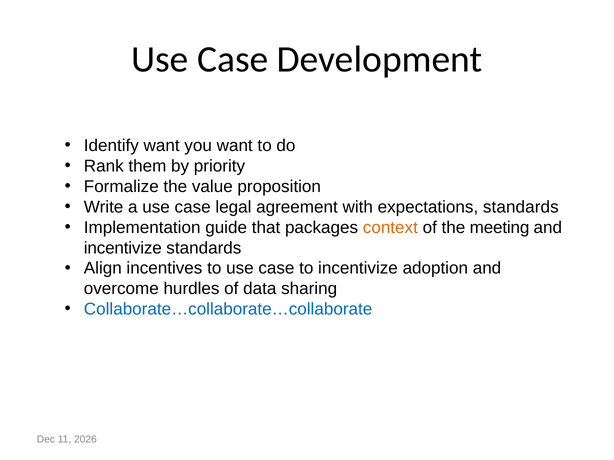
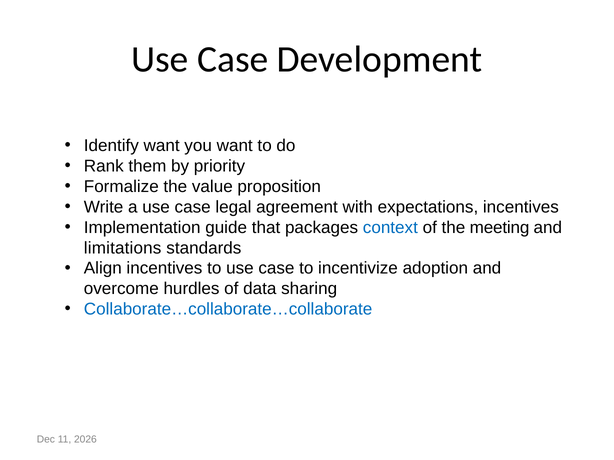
expectations standards: standards -> incentives (521, 207)
context colour: orange -> blue (390, 228)
incentivize: incentivize -> limitations (123, 248)
